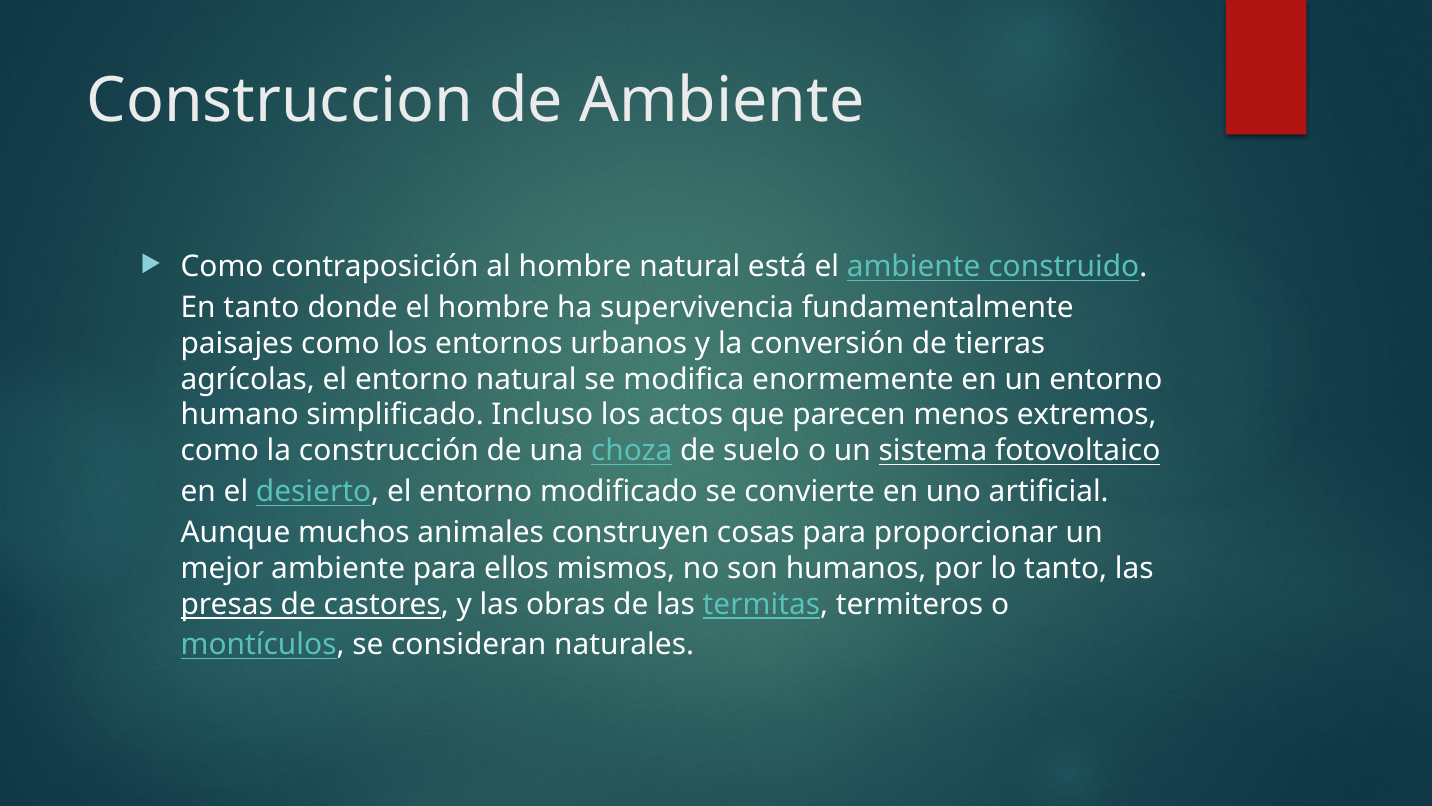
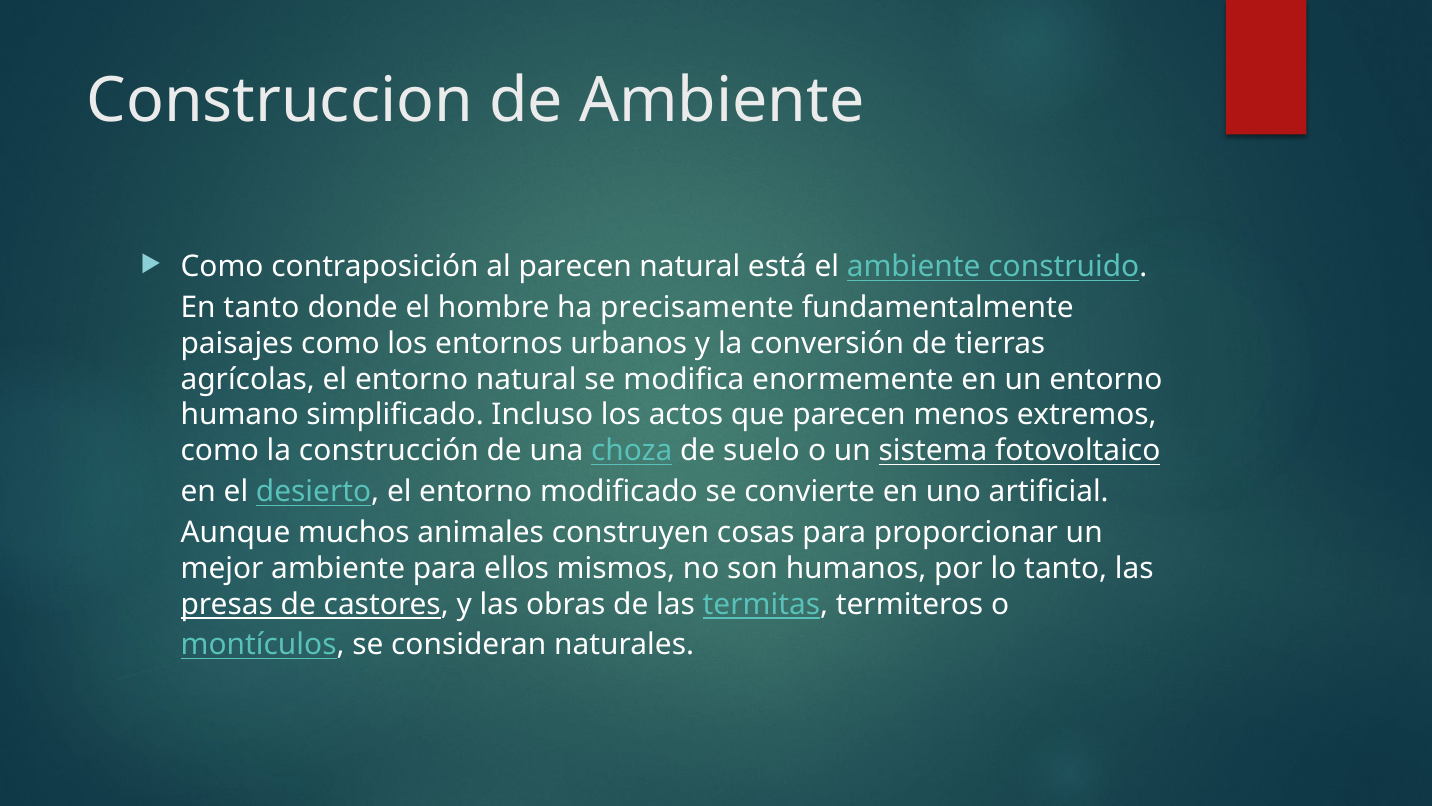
al hombre: hombre -> parecen (575, 267)
supervivencia: supervivencia -> precisamente (697, 307)
